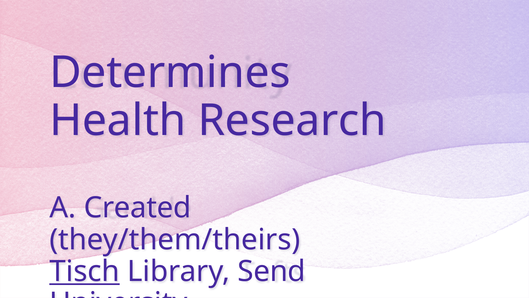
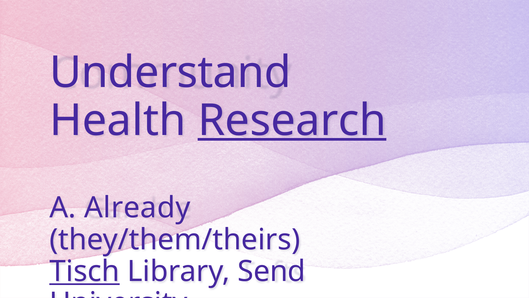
Determines: Determines -> Understand (170, 73)
Research underline: none -> present (292, 120)
Created: Created -> Already (137, 208)
